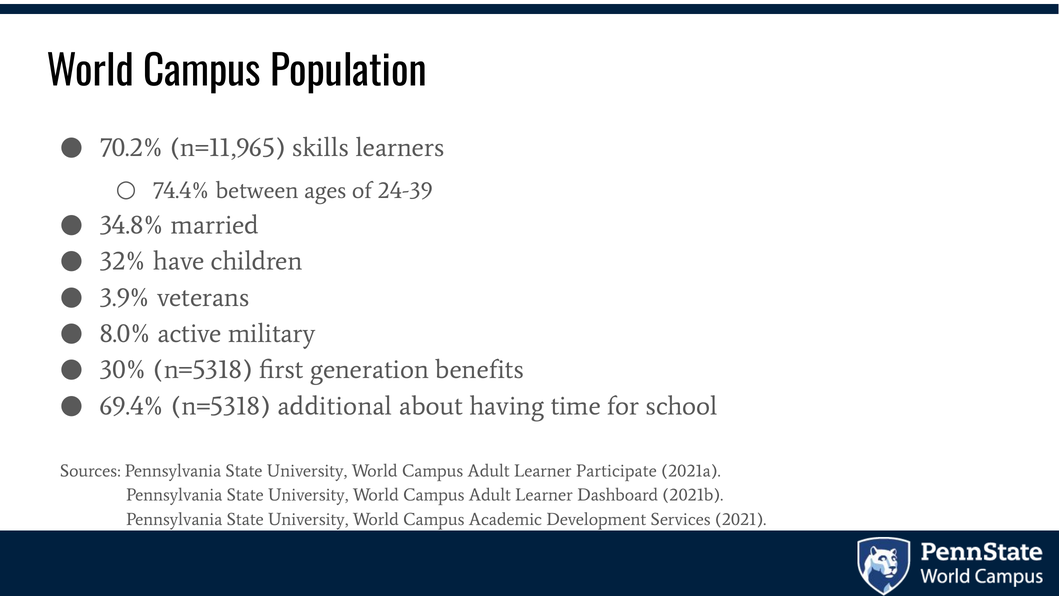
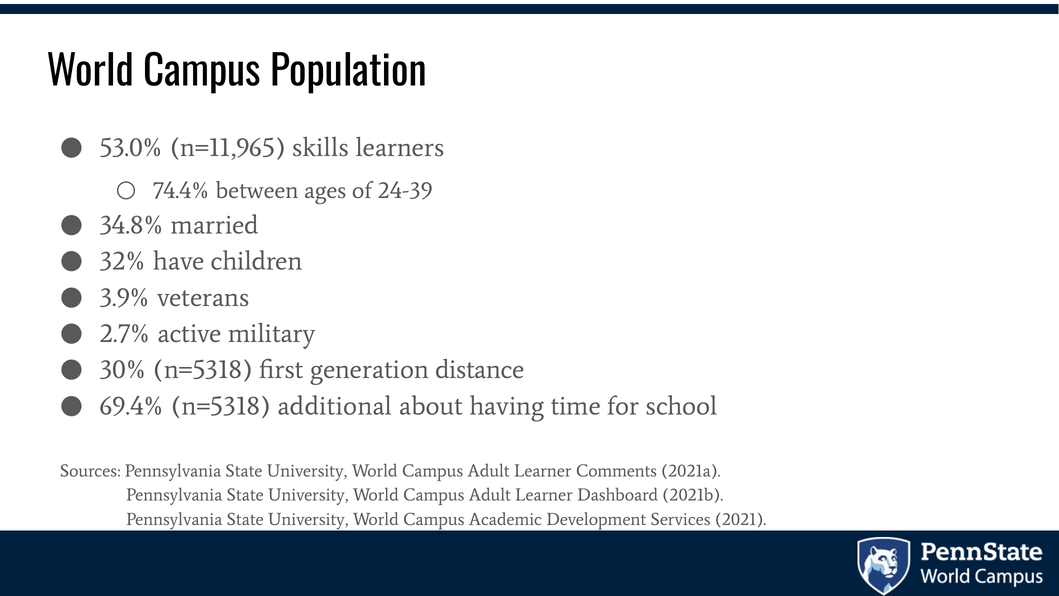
70.2%: 70.2% -> 53.0% (132, 148)
8.0%: 8.0% -> 2.7% (125, 333)
benefits: benefits -> distance (480, 370)
Participate: Participate -> Comments (616, 471)
